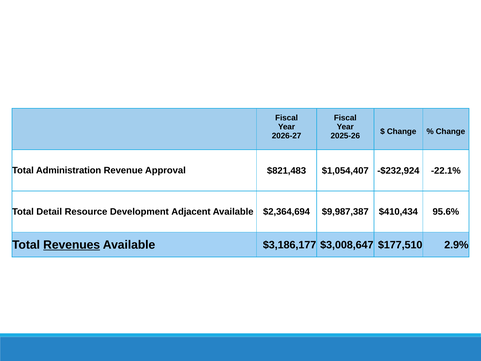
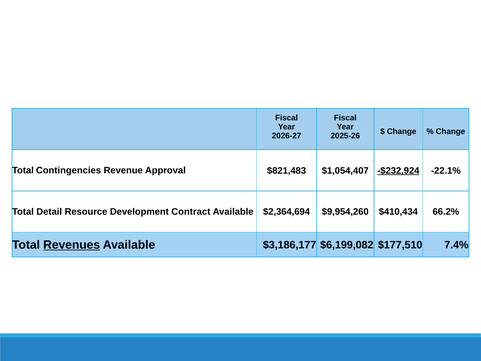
Administration: Administration -> Contingencies (69, 170)
-$232,924 underline: none -> present (398, 170)
Adjacent: Adjacent -> Contract (191, 212)
$9,987,387: $9,987,387 -> $9,954,260 (345, 212)
95.6%: 95.6% -> 66.2% (446, 212)
$3,008,647: $3,008,647 -> $6,199,082 (347, 245)
2.9%: 2.9% -> 7.4% (456, 245)
